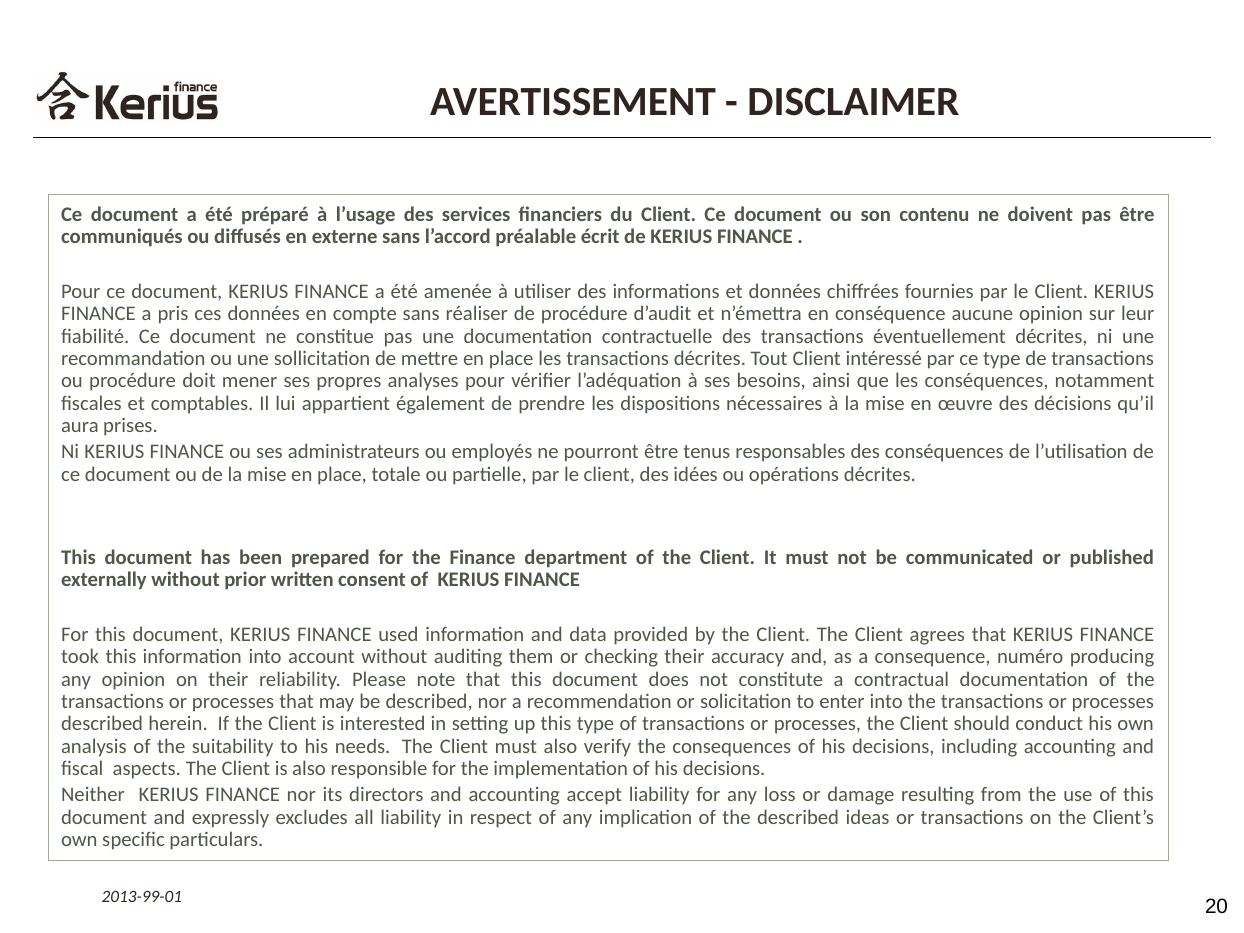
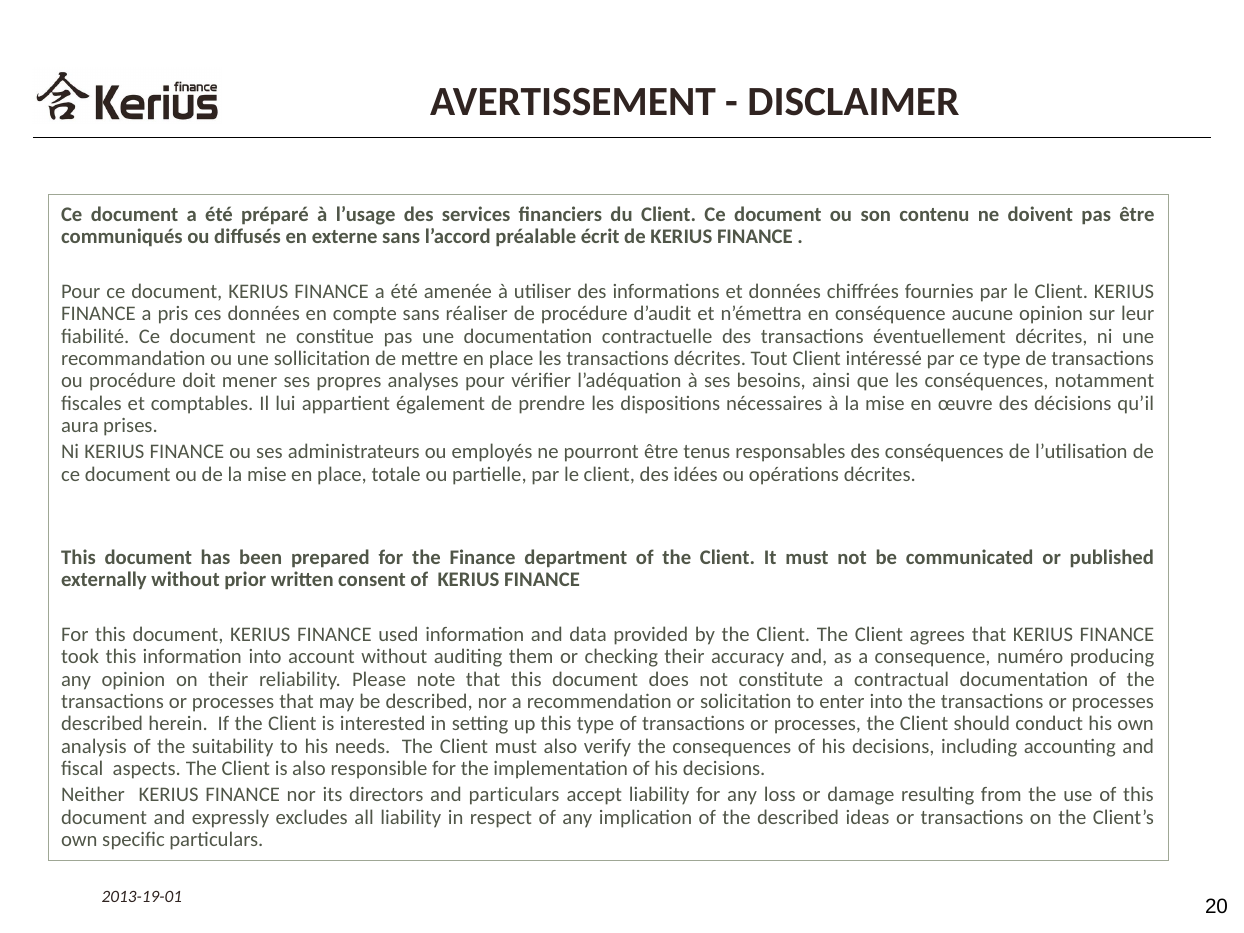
and accounting: accounting -> particulars (514, 795)
2013-99-01: 2013-99-01 -> 2013-19-01 (142, 896)
